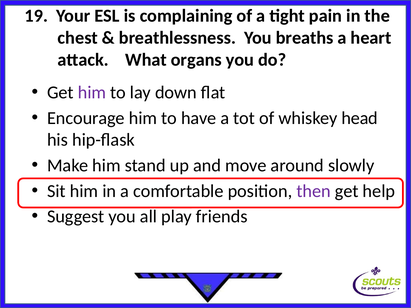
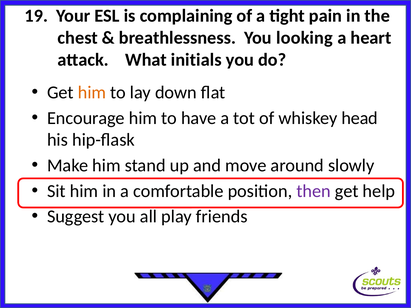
breaths: breaths -> looking (305, 38)
organs: organs -> initials (196, 60)
him colour: purple -> orange (92, 92)
